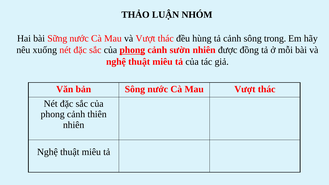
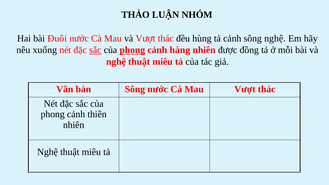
Sững: Sững -> Đuôi (57, 39)
sông trong: trong -> nghệ (275, 39)
sắc underline: none -> present (95, 50)
sườn: sườn -> hàng (180, 50)
